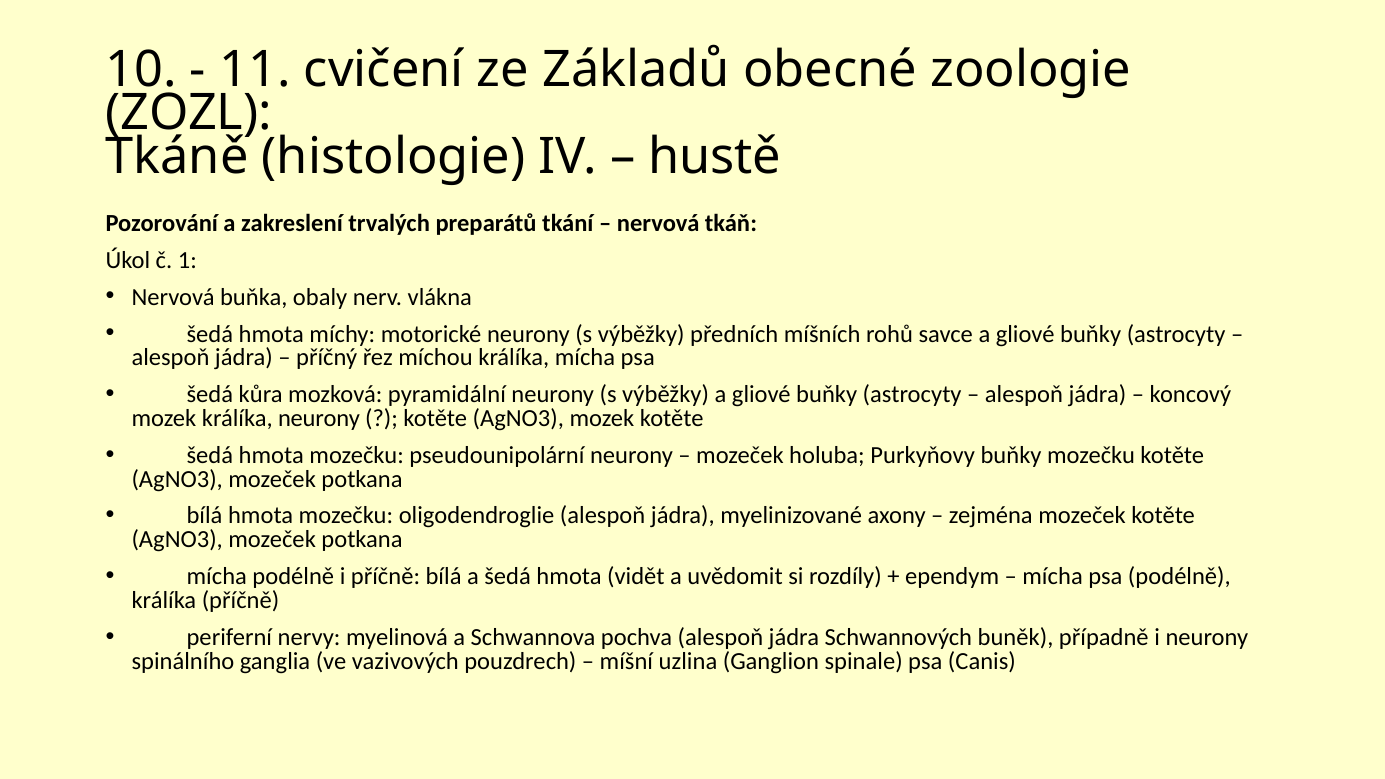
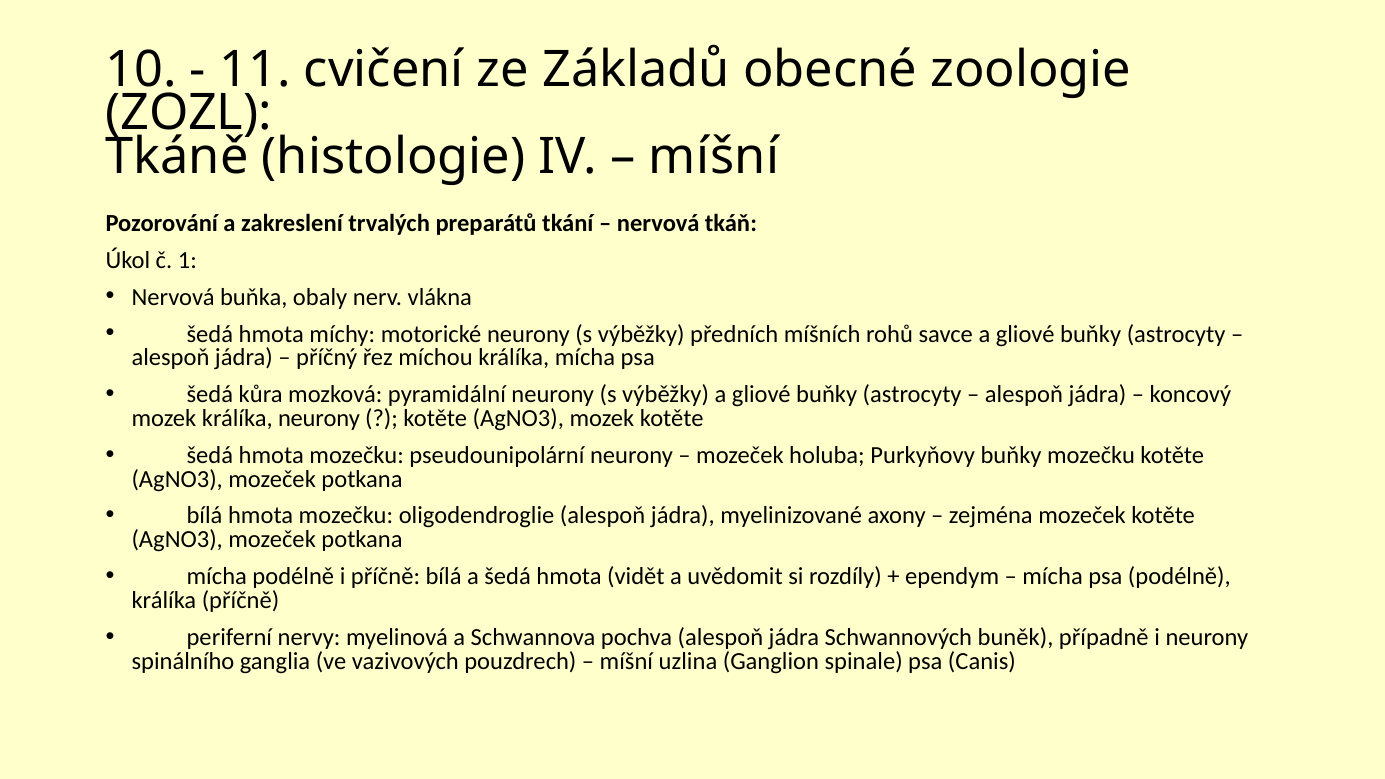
hustě: hustě -> míšní (714, 157)
